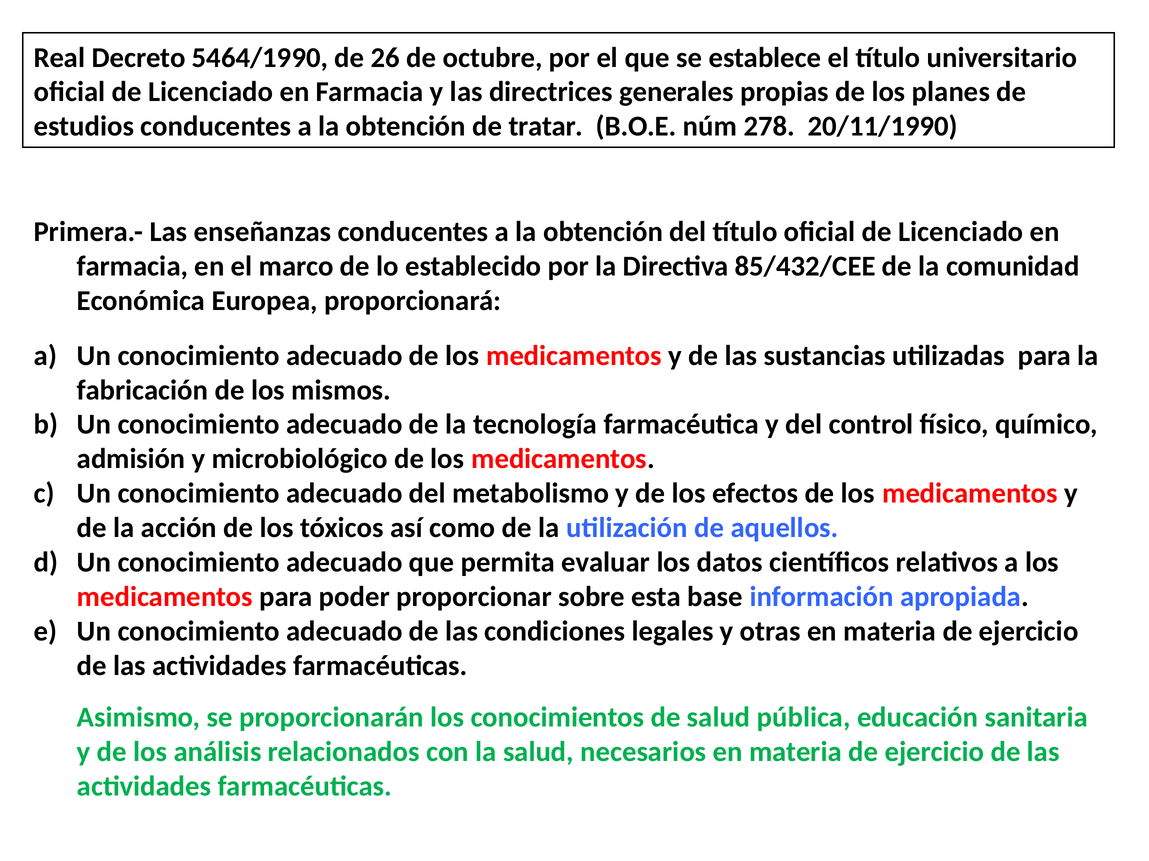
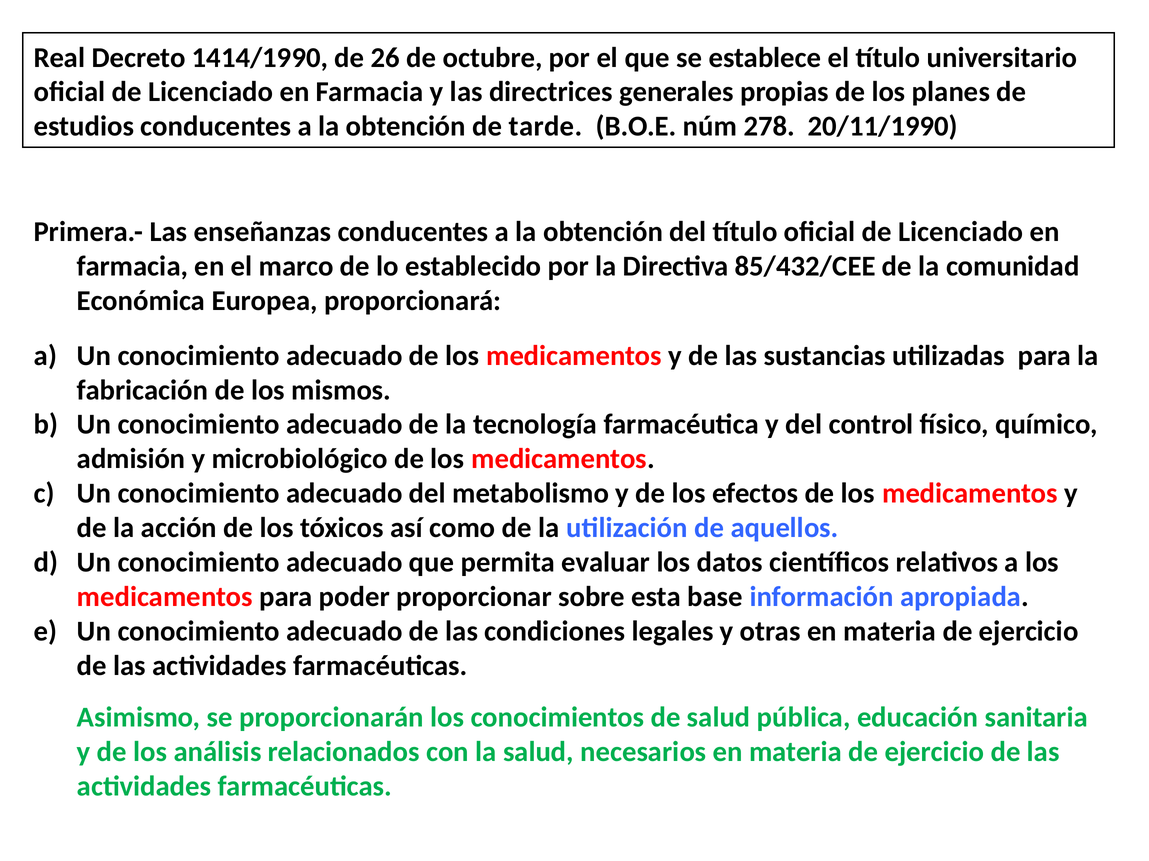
5464/1990: 5464/1990 -> 1414/1990 (260, 58)
tratar: tratar -> tarde (546, 127)
